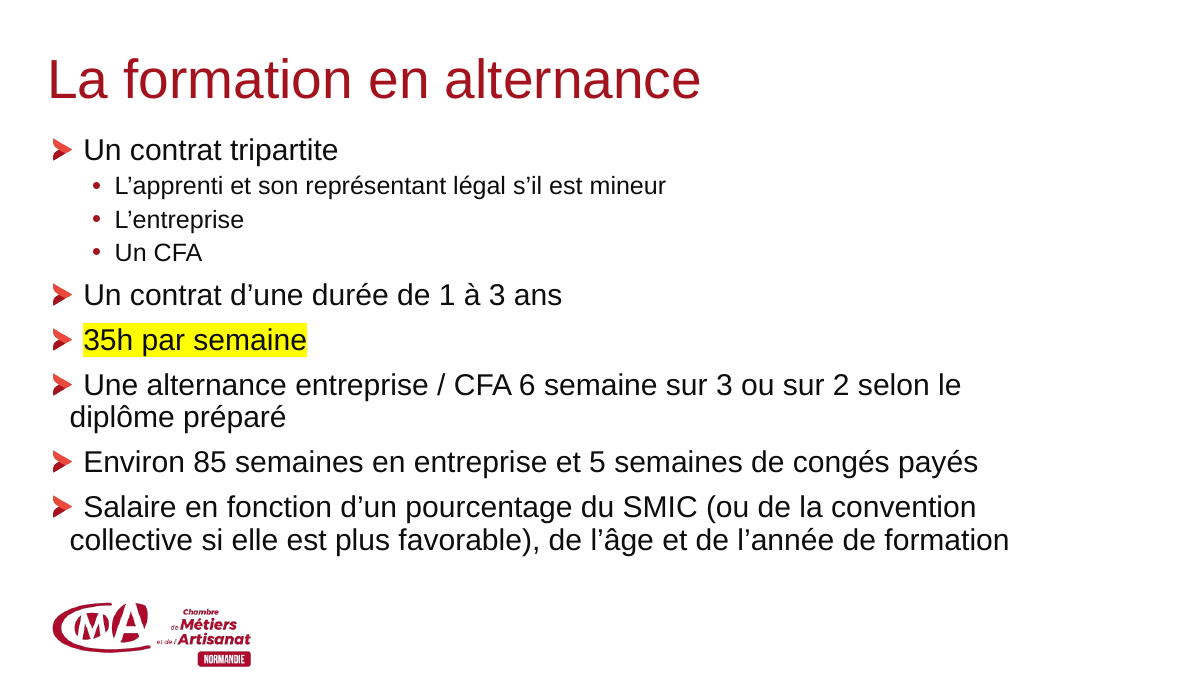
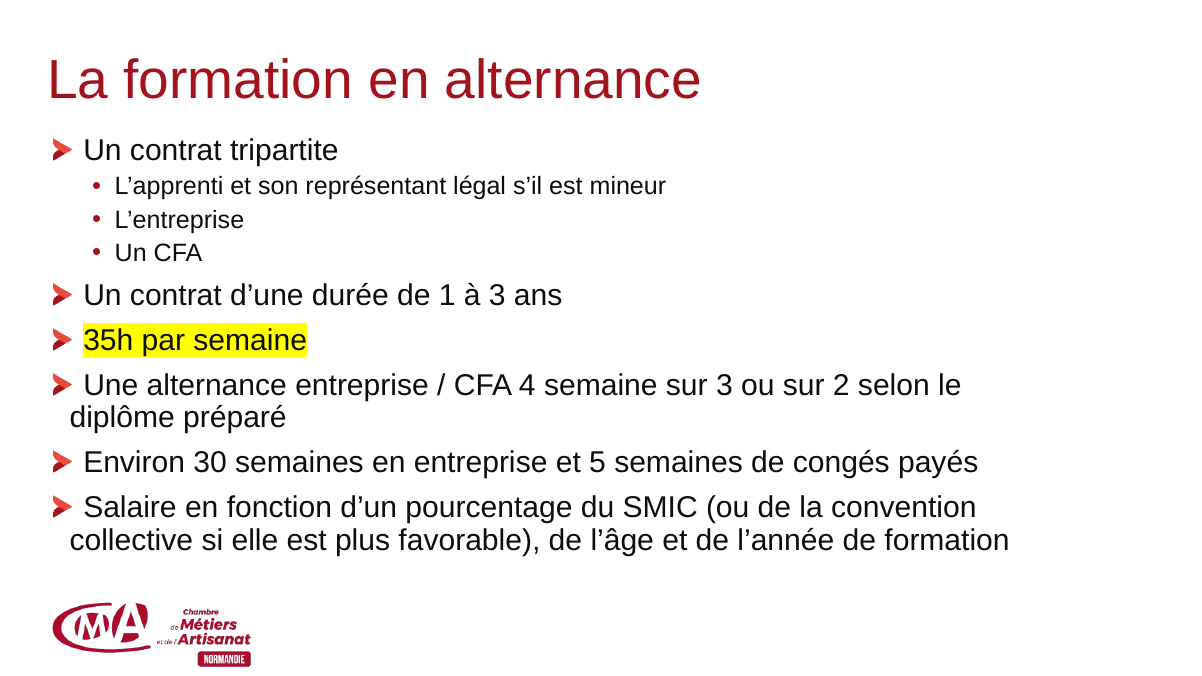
6: 6 -> 4 (527, 385)
85: 85 -> 30 (210, 463)
